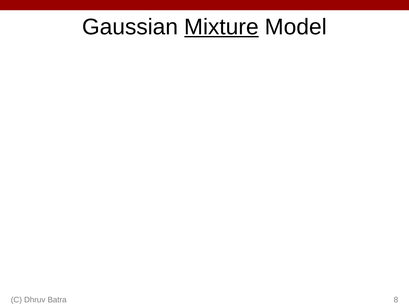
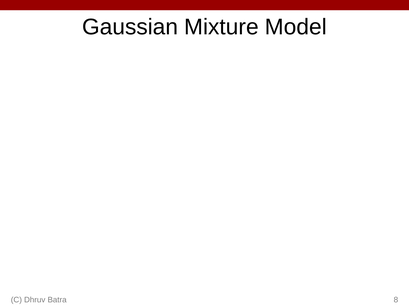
Mixture underline: present -> none (221, 27)
